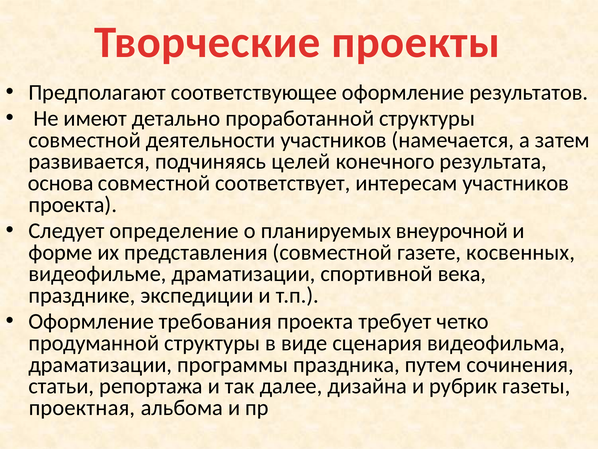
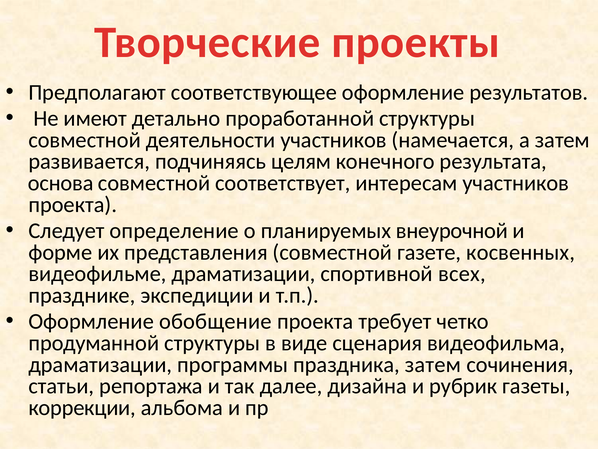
целей: целей -> целям (301, 161)
века: века -> всех (462, 274)
требования: требования -> обобщение (215, 321)
праздника путем: путем -> затем (433, 364)
проектная: проектная -> коррекции (82, 407)
